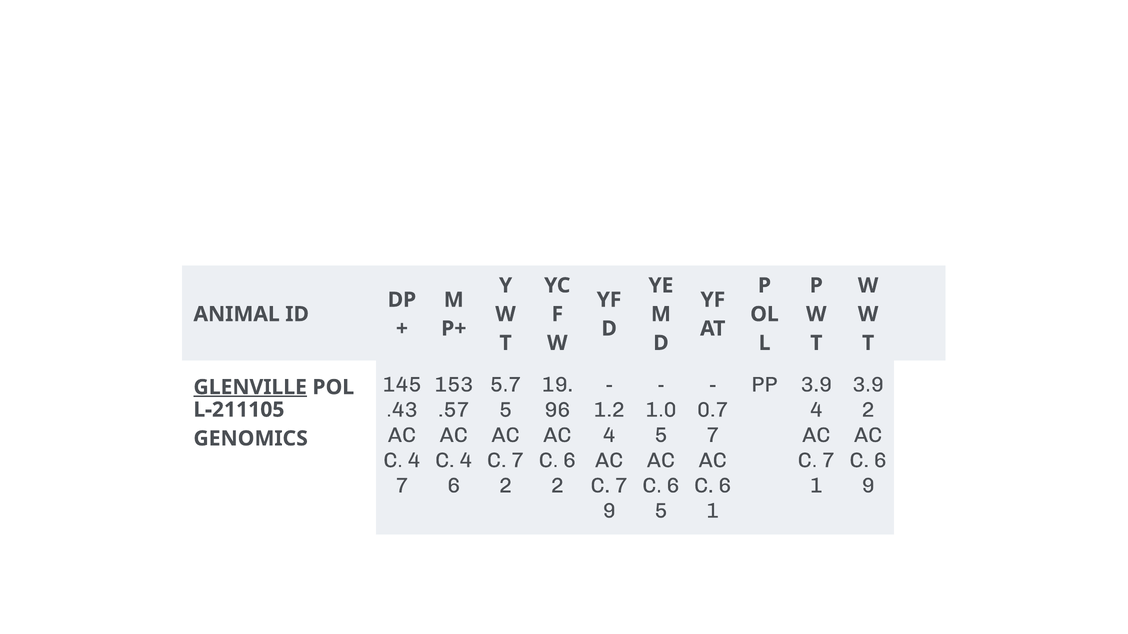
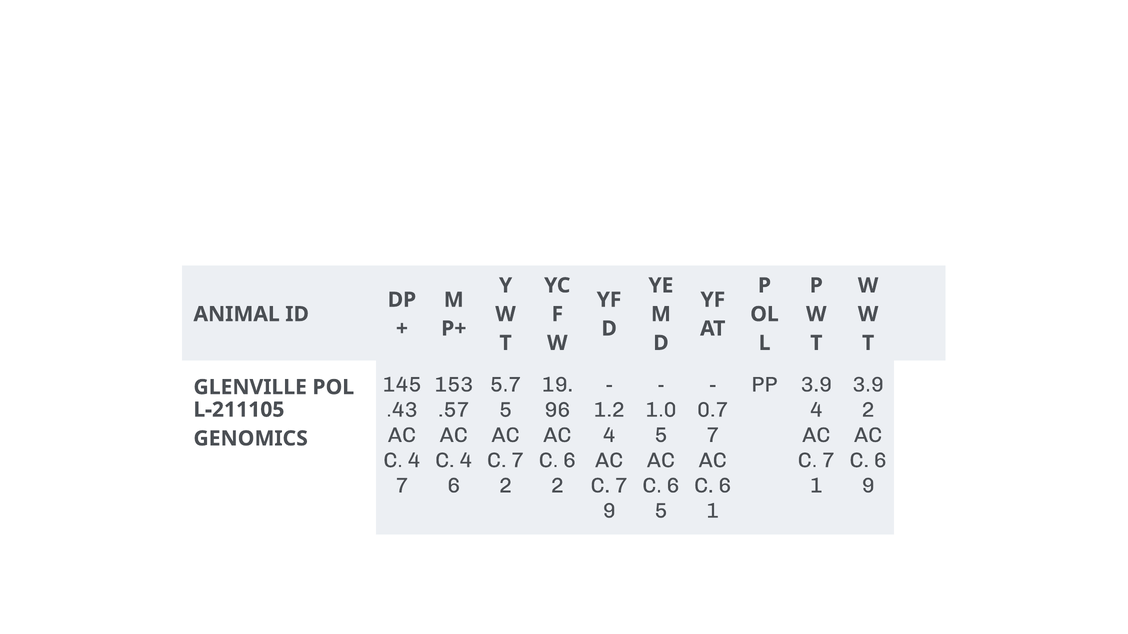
GLENVILLE underline: present -> none (250, 388)
